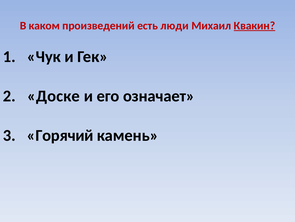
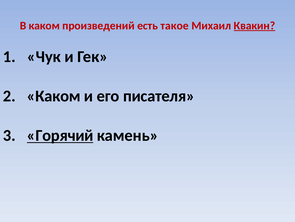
люди: люди -> такое (175, 26)
Доске: Доске -> Каком (54, 96)
означает: означает -> писателя (159, 96)
Горячий underline: none -> present (60, 135)
